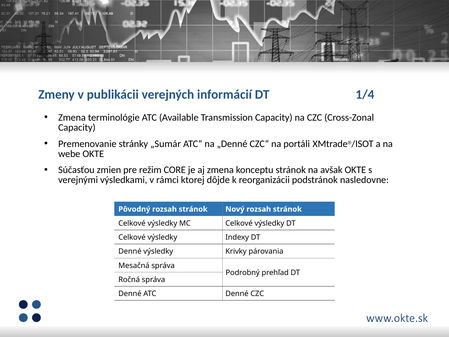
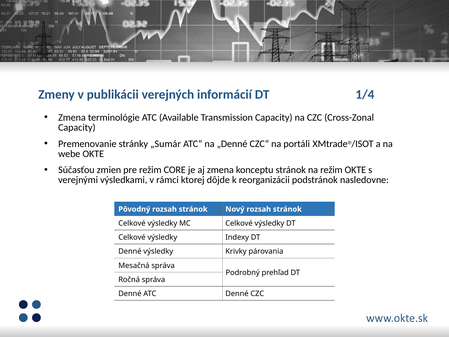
na avšak: avšak -> režim (331, 170)
